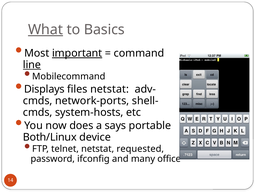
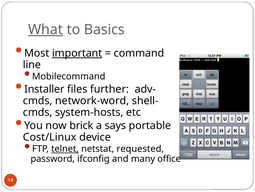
line underline: present -> none (32, 64)
Displays: Displays -> Installer (44, 89)
files netstat: netstat -> further (110, 89)
network-ports: network-ports -> network-word (92, 100)
does: does -> brick (81, 125)
Both/Linux: Both/Linux -> Cost/Linux (50, 137)
telnet underline: none -> present (65, 148)
